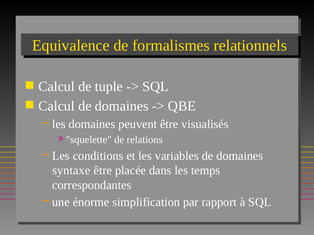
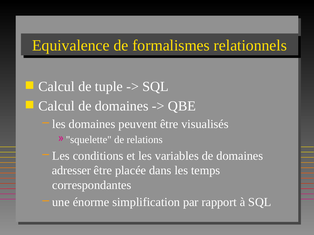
syntaxe: syntaxe -> adresser (71, 171)
